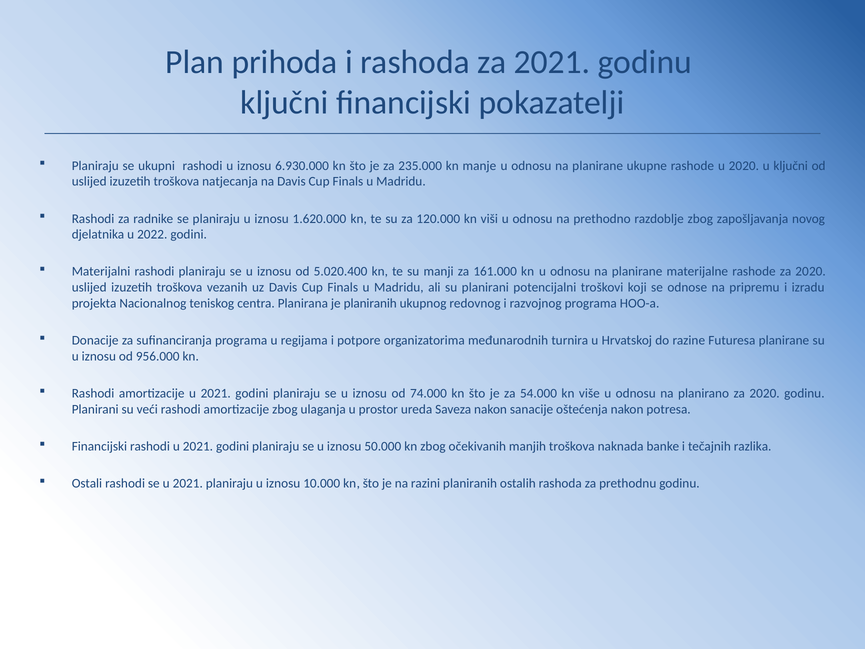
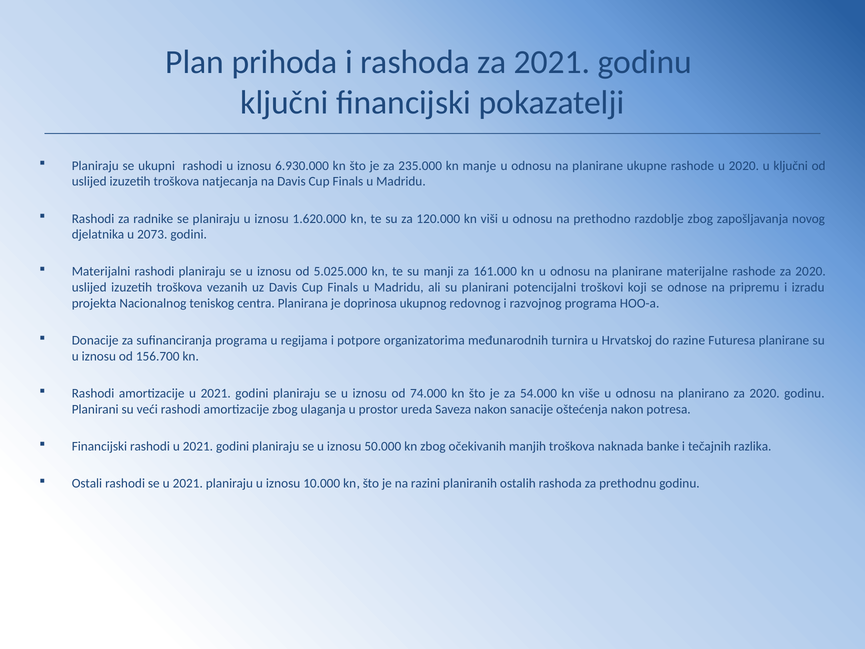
2022: 2022 -> 2073 (152, 234)
5.020.400: 5.020.400 -> 5.025.000 (341, 271)
je planiranih: planiranih -> doprinosa (370, 303)
956.000: 956.000 -> 156.700 (158, 356)
